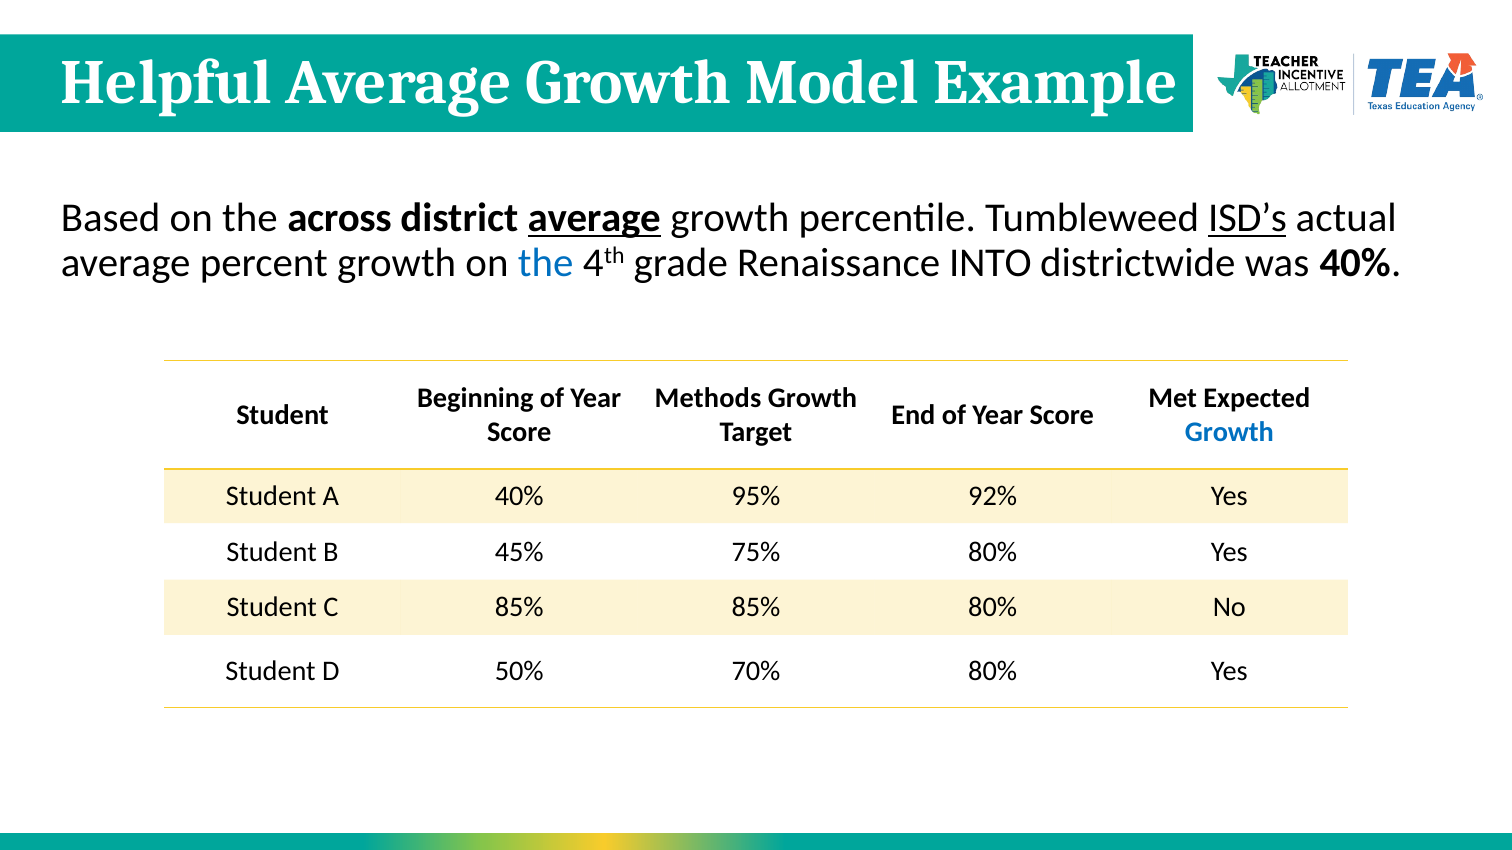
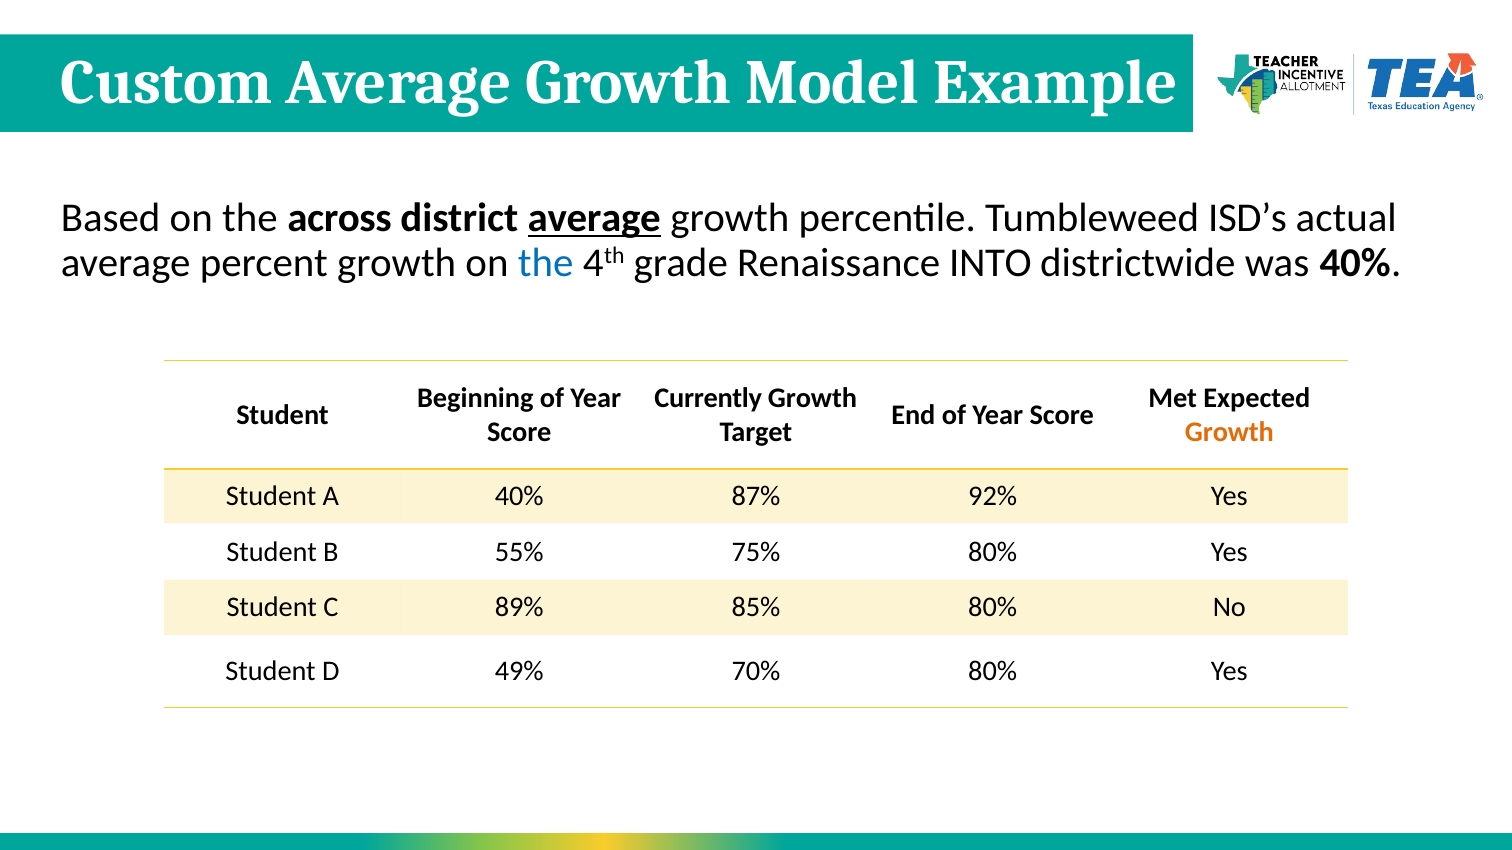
Helpful: Helpful -> Custom (167, 83)
ISD’s underline: present -> none (1248, 218)
Methods: Methods -> Currently (708, 398)
Growth colour: blue -> orange (1229, 433)
95%: 95% -> 87% (756, 497)
45%: 45% -> 55% (519, 552)
C 85%: 85% -> 89% (519, 608)
50%: 50% -> 49% (519, 672)
